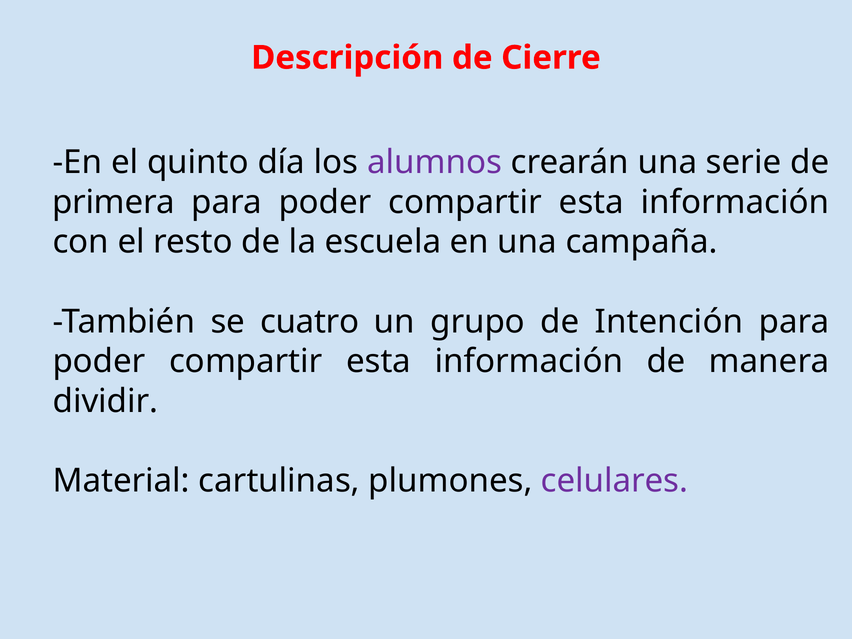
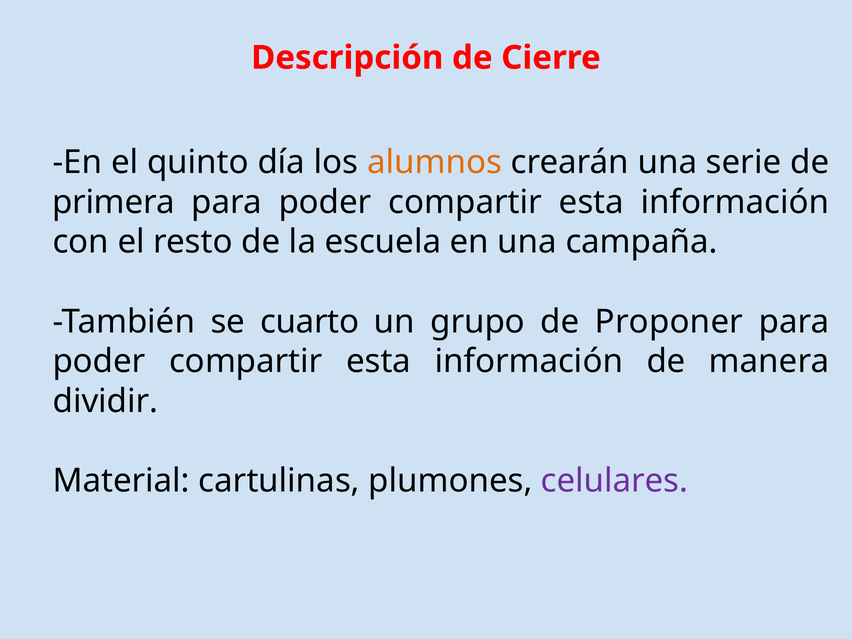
alumnos colour: purple -> orange (435, 162)
cuatro: cuatro -> cuarto (310, 322)
Intención: Intención -> Proponer (669, 322)
